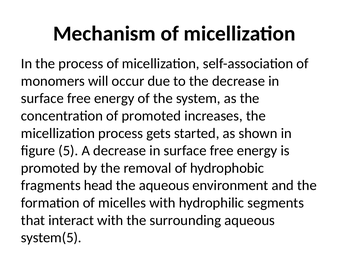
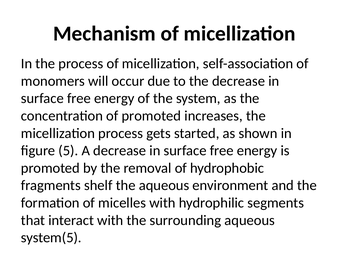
head: head -> shelf (98, 186)
